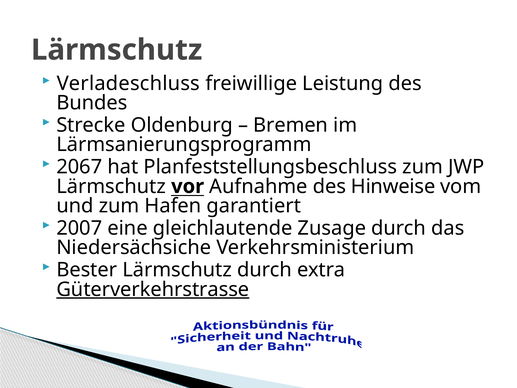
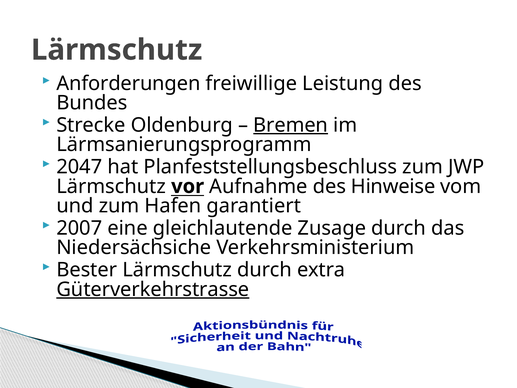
Verladeschluss: Verladeschluss -> Anforderungen (128, 83)
Bremen underline: none -> present (291, 125)
2067: 2067 -> 2047 (79, 167)
